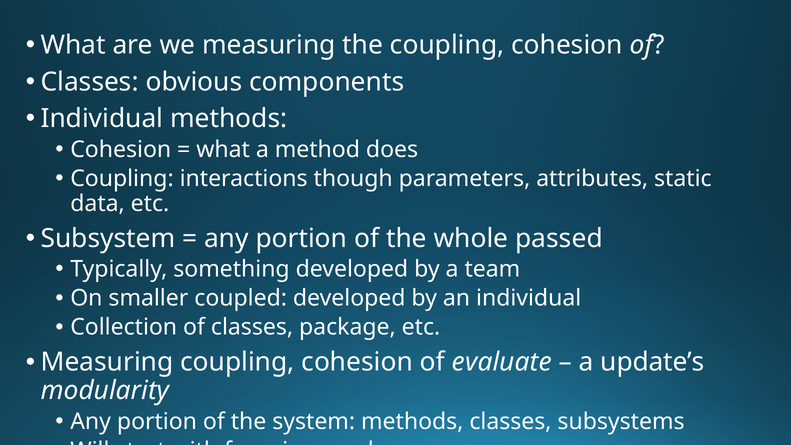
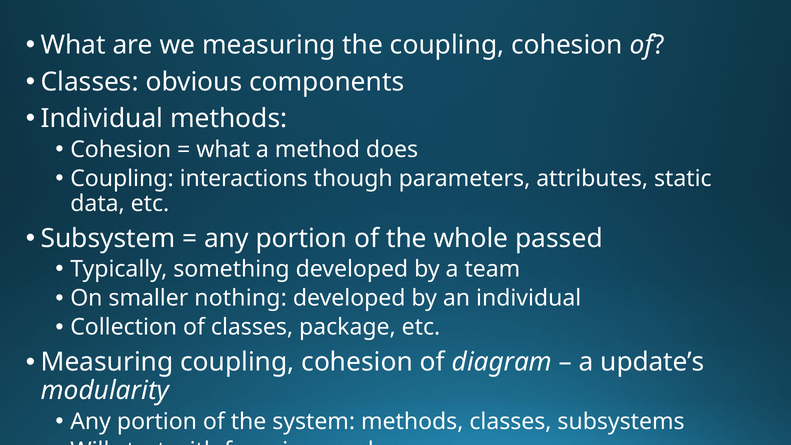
coupled: coupled -> nothing (241, 298)
evaluate: evaluate -> diagram (502, 362)
